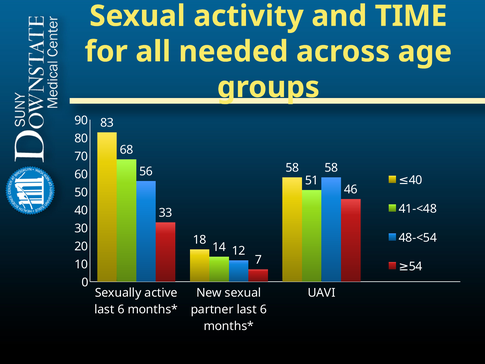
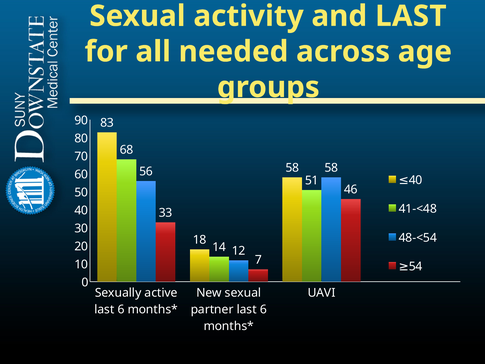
and TIME: TIME -> LAST (411, 16)
